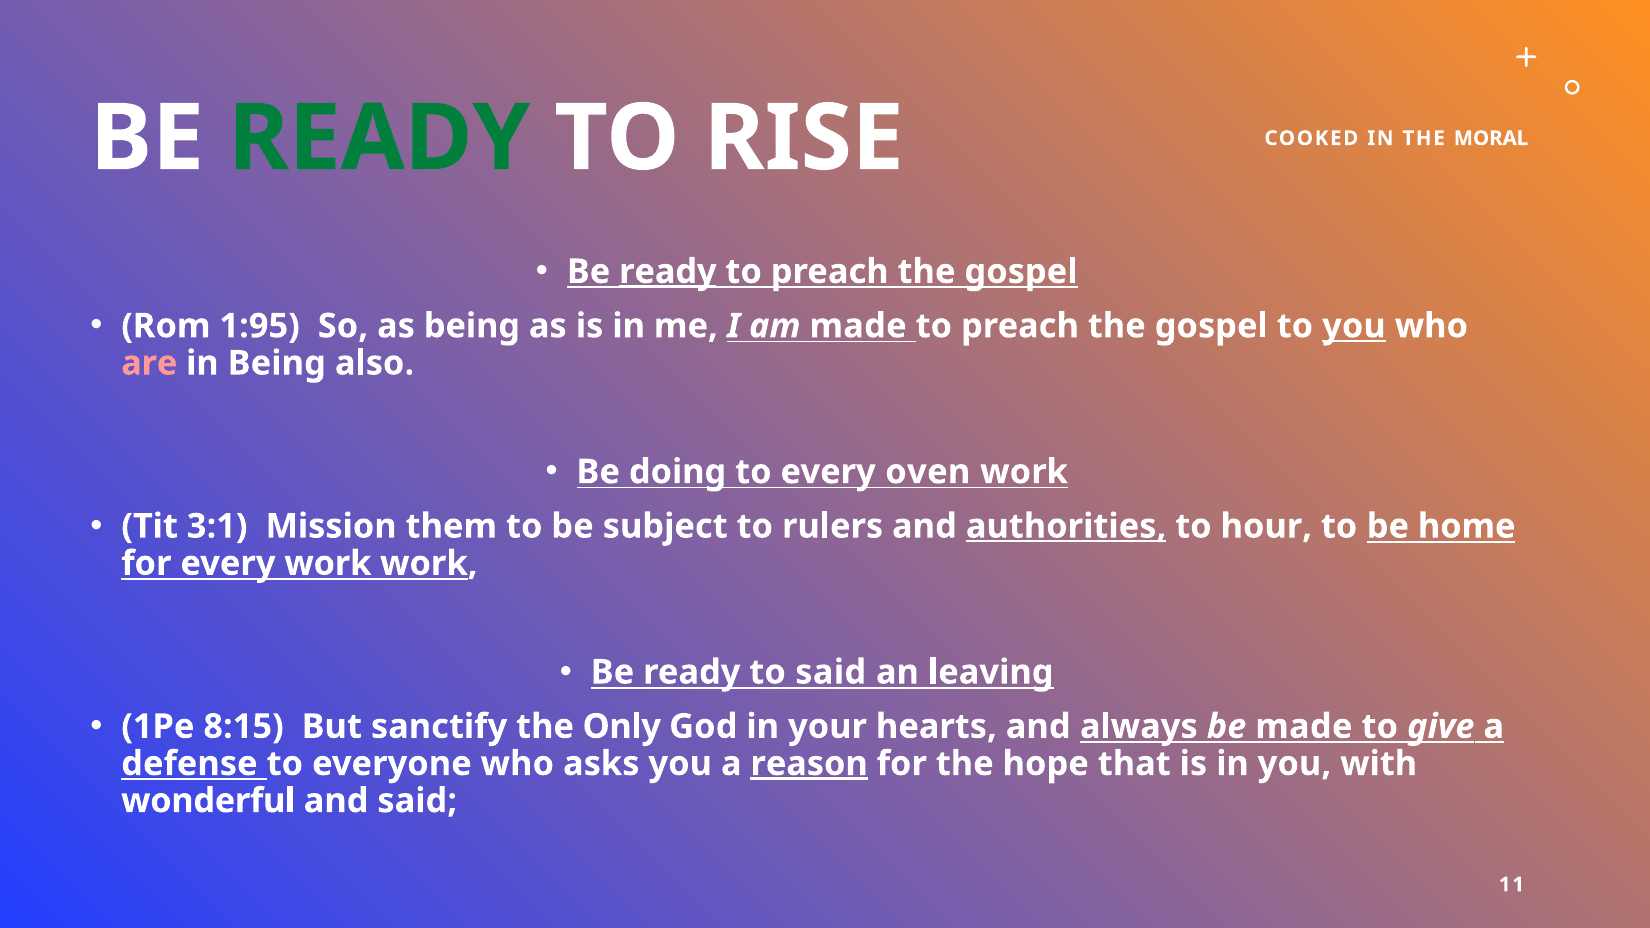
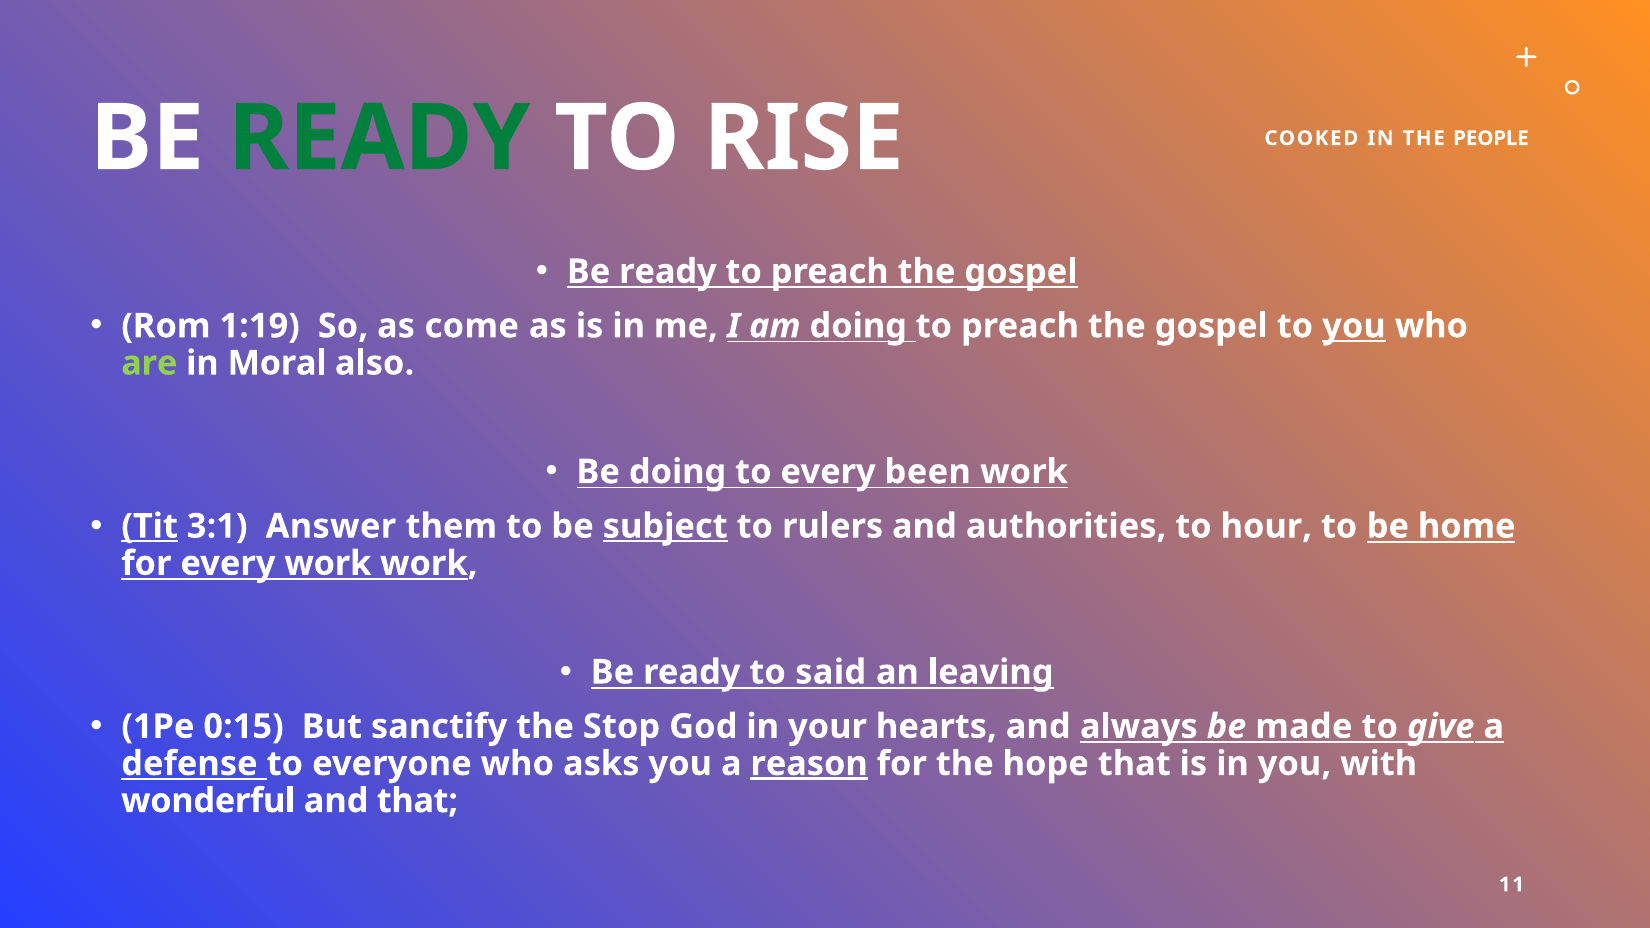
MORAL: MORAL -> PEOPLE (1491, 138)
ready underline: present -> none (668, 272)
1:95: 1:95 -> 1:19 (260, 326)
as being: being -> come (472, 326)
am made: made -> doing (858, 326)
are colour: pink -> light green (149, 363)
in Being: Being -> Moral (277, 363)
oven: oven -> been (928, 472)
Tit underline: none -> present (150, 526)
Mission: Mission -> Answer (331, 526)
subject underline: none -> present (665, 526)
authorities underline: present -> none (1066, 526)
8:15: 8:15 -> 0:15 (244, 727)
Only: Only -> Stop (622, 727)
and said: said -> that (417, 801)
